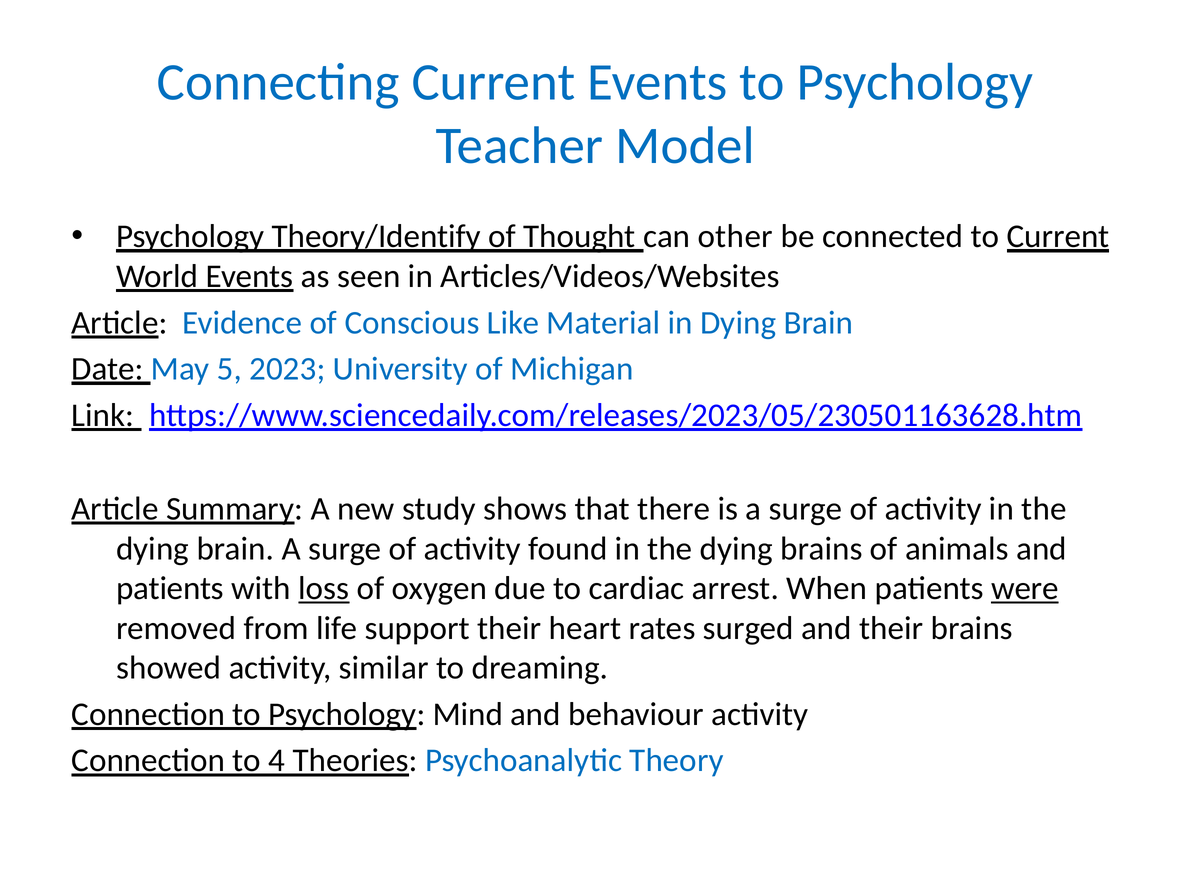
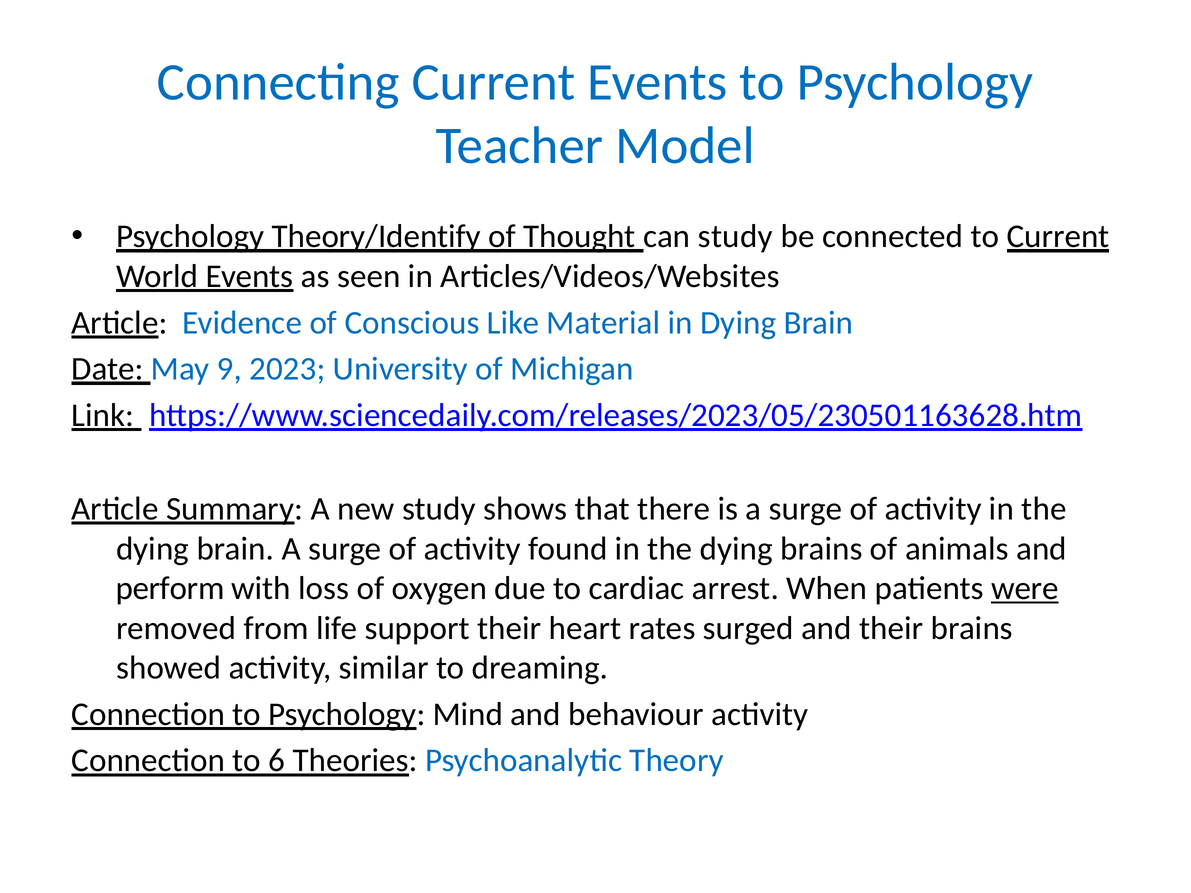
can other: other -> study (735, 237)
5: 5 -> 9 (229, 369)
patients: patients -> perform (170, 589)
loss underline: present -> none (324, 589)
4: 4 -> 6 (277, 761)
